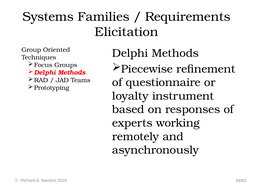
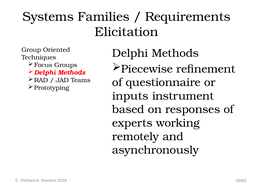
loyalty: loyalty -> inputs (130, 96)
